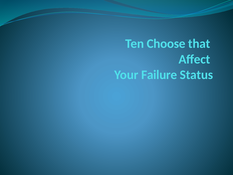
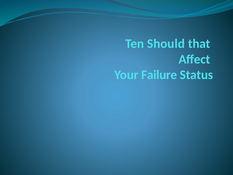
Choose: Choose -> Should (166, 44)
